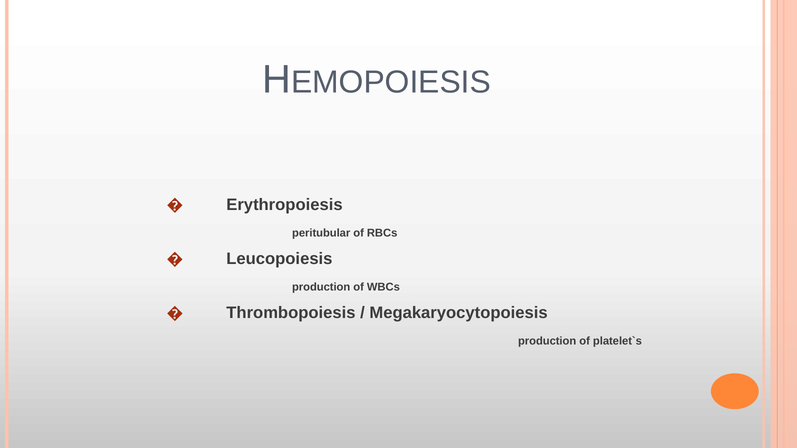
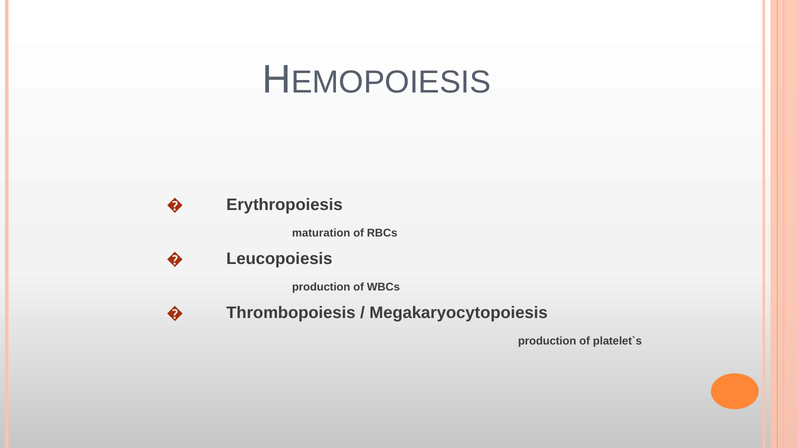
peritubular: peritubular -> maturation (321, 233)
